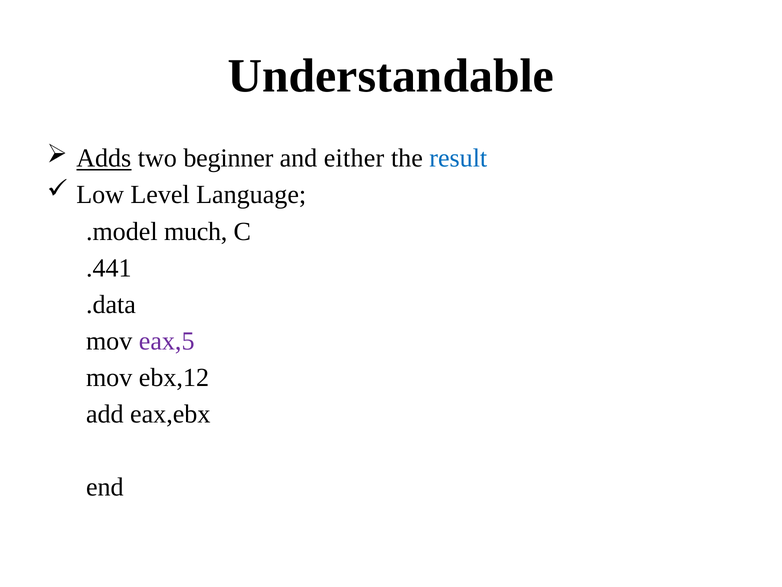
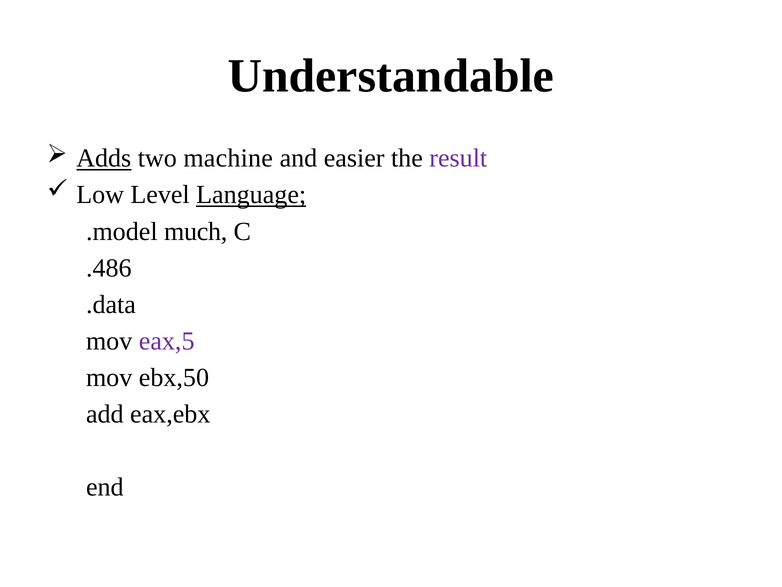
beginner: beginner -> machine (228, 158)
either: either -> easier (354, 158)
result colour: blue -> purple (458, 158)
Language underline: none -> present (251, 195)
.441: .441 -> .486 (109, 268)
ebx,12: ebx,12 -> ebx,50 (174, 377)
